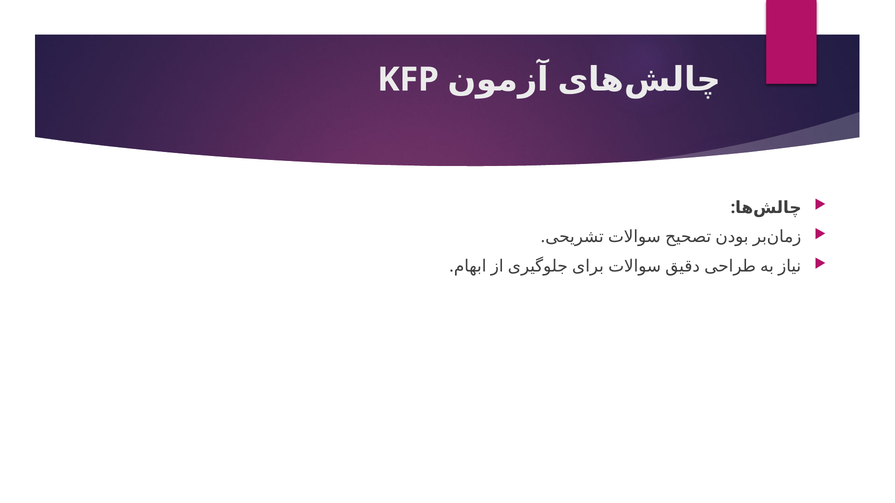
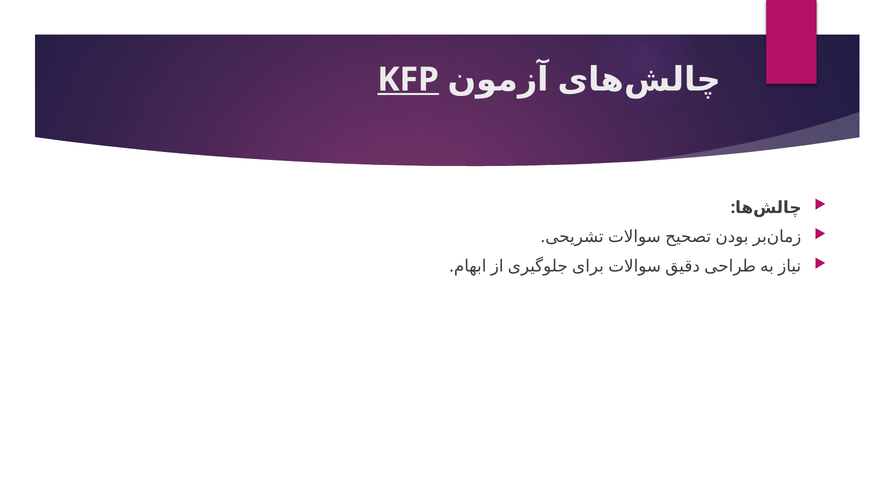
KFP underline: none -> present (408, 80)
